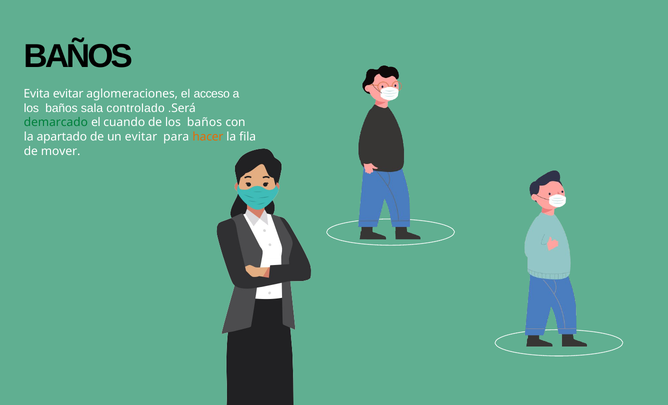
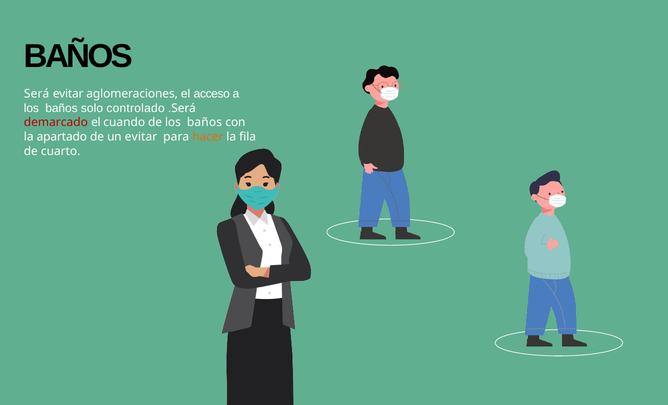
Evita: Evita -> Será (37, 94)
sala: sala -> solo (92, 108)
demarcado colour: green -> red (56, 123)
mover: mover -> cuarto (61, 152)
